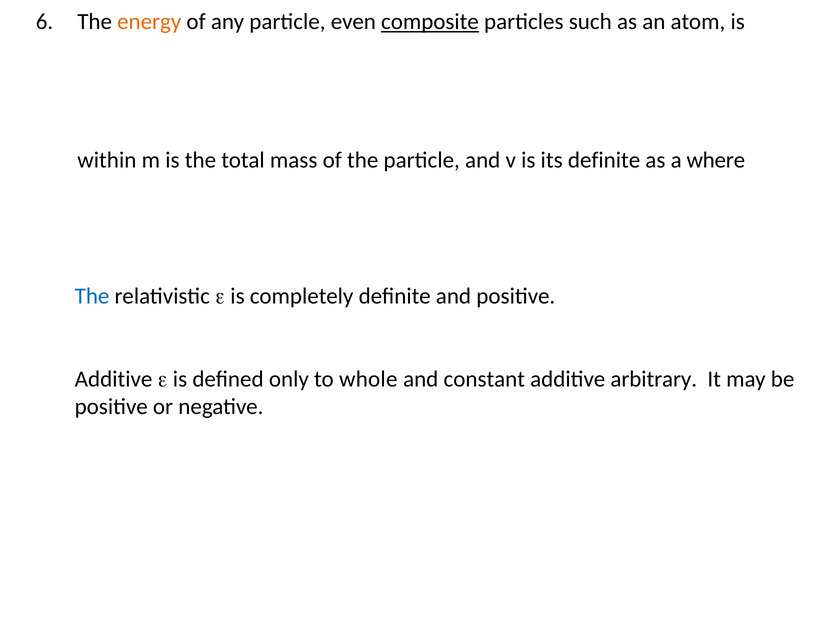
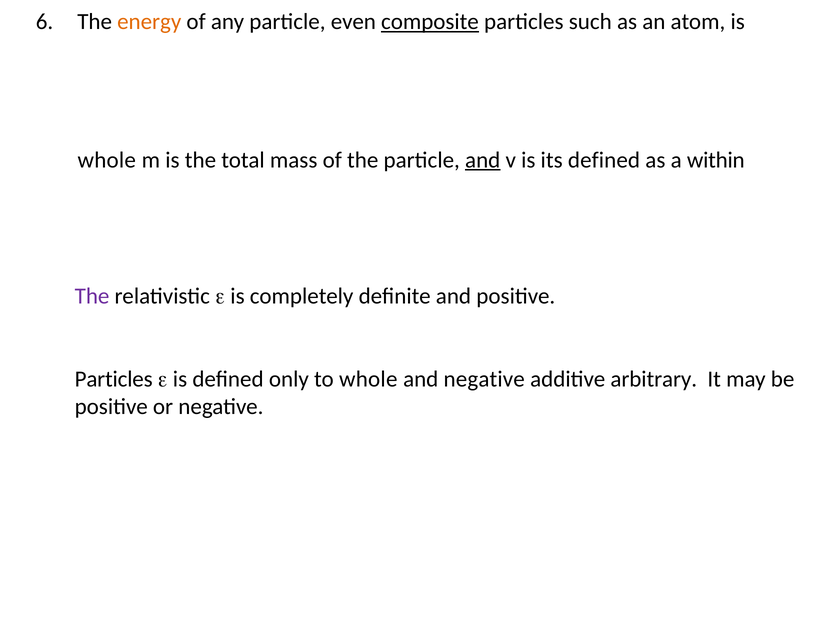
within: within -> whole (107, 160)
and underline: none -> present (483, 160)
its definite: definite -> defined (604, 160)
where: where -> within (716, 160)
The colour: blue -> purple (92, 296)
Additive: Additive -> Particles (114, 379)
and constant: constant -> negative (484, 379)
